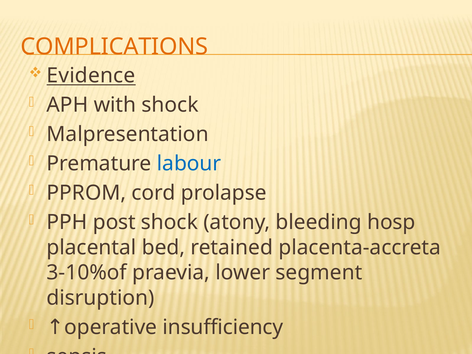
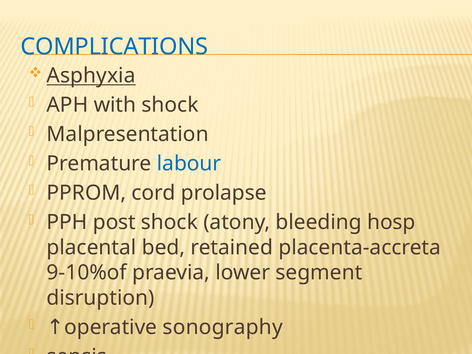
COMPLICATIONS colour: orange -> blue (114, 47)
Evidence: Evidence -> Asphyxia (91, 75)
3-10%of: 3-10%of -> 9-10%of (87, 273)
insufficiency: insufficiency -> sonography (223, 327)
